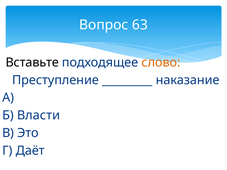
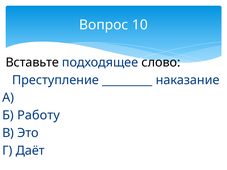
63: 63 -> 10 (140, 25)
слово colour: orange -> black (161, 63)
Власти: Власти -> Работу (39, 115)
